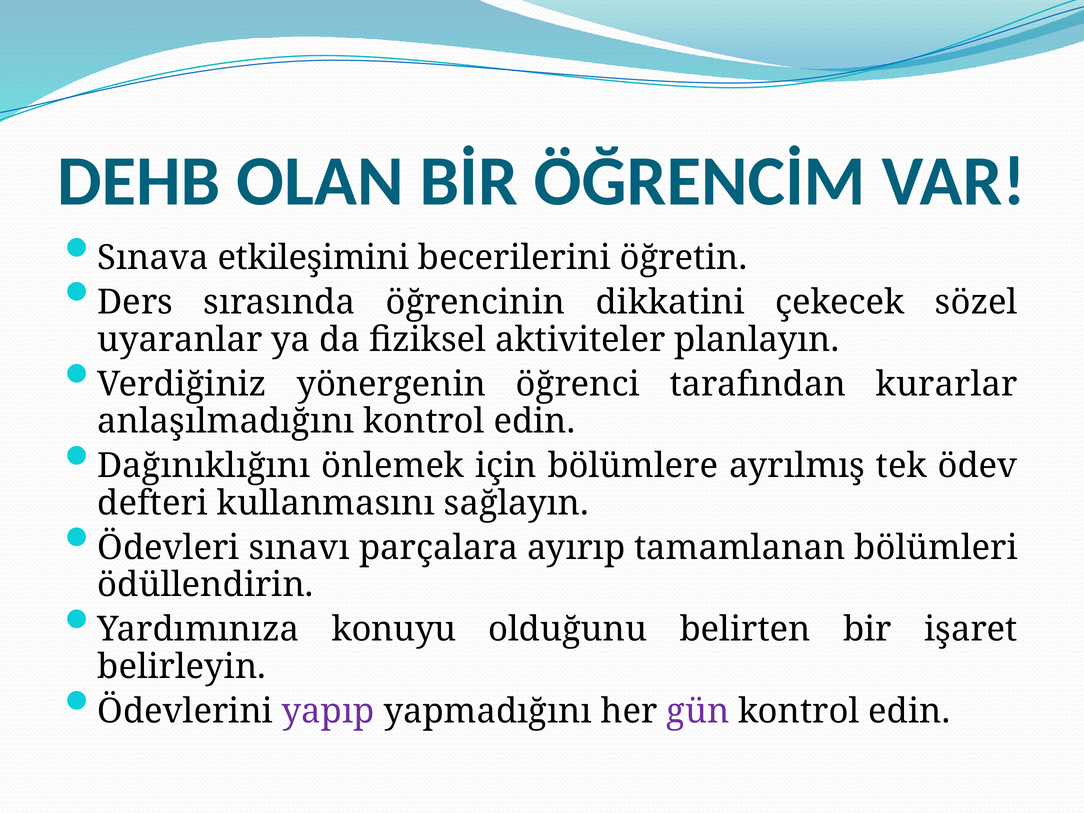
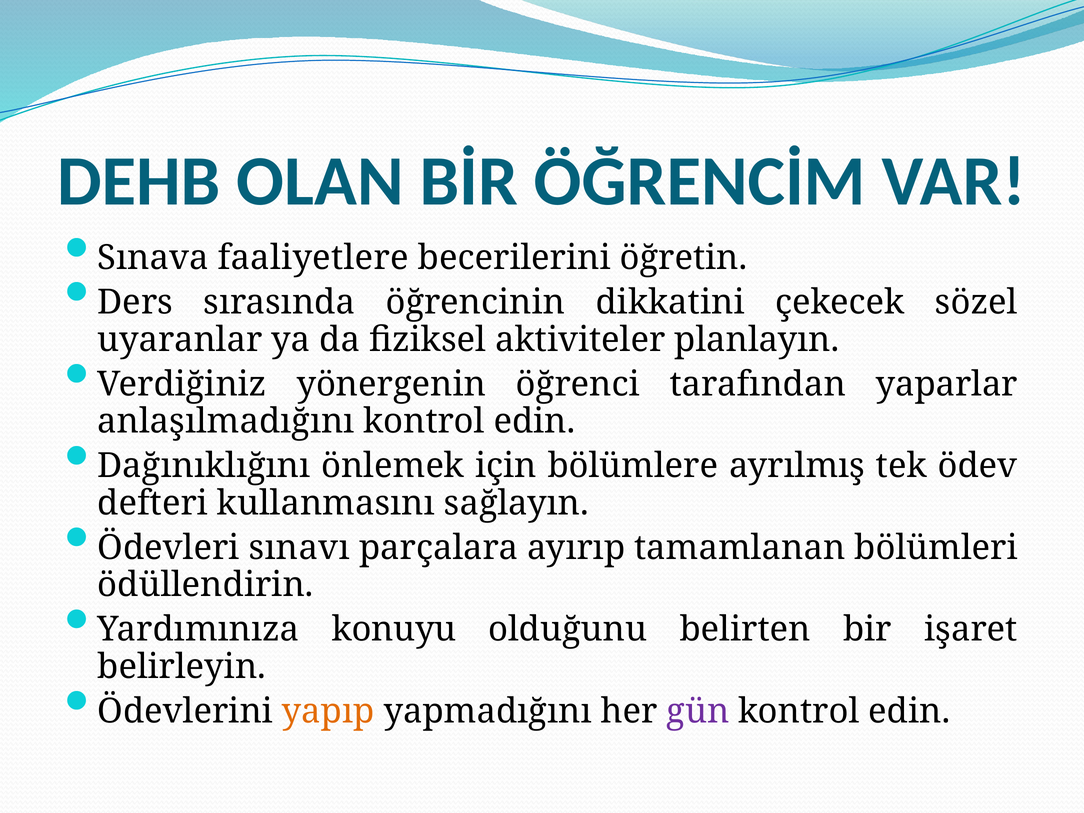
etkileşimini: etkileşimini -> faaliyetlere (313, 258)
kurarlar: kurarlar -> yaparlar (947, 384)
yapıp colour: purple -> orange (328, 711)
